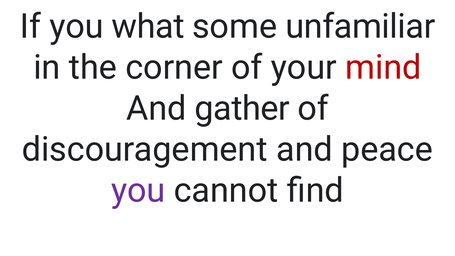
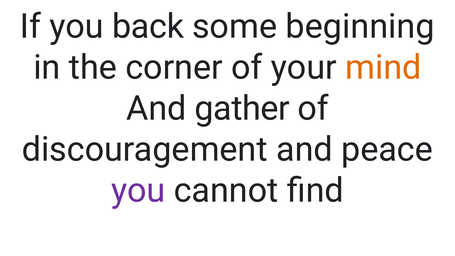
what: what -> back (148, 27)
unfamiliar: unfamiliar -> beginning (360, 27)
mind colour: red -> orange (383, 68)
